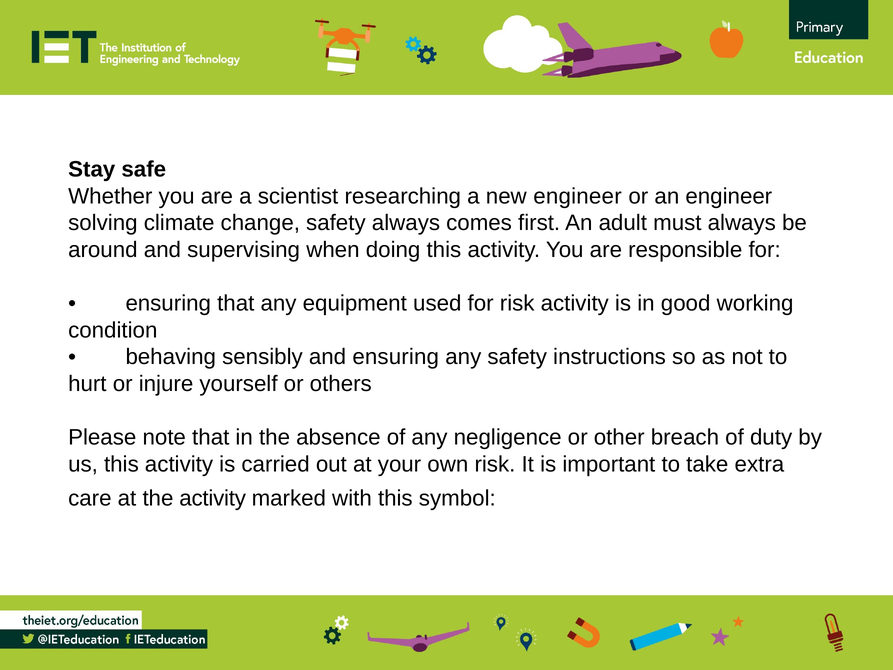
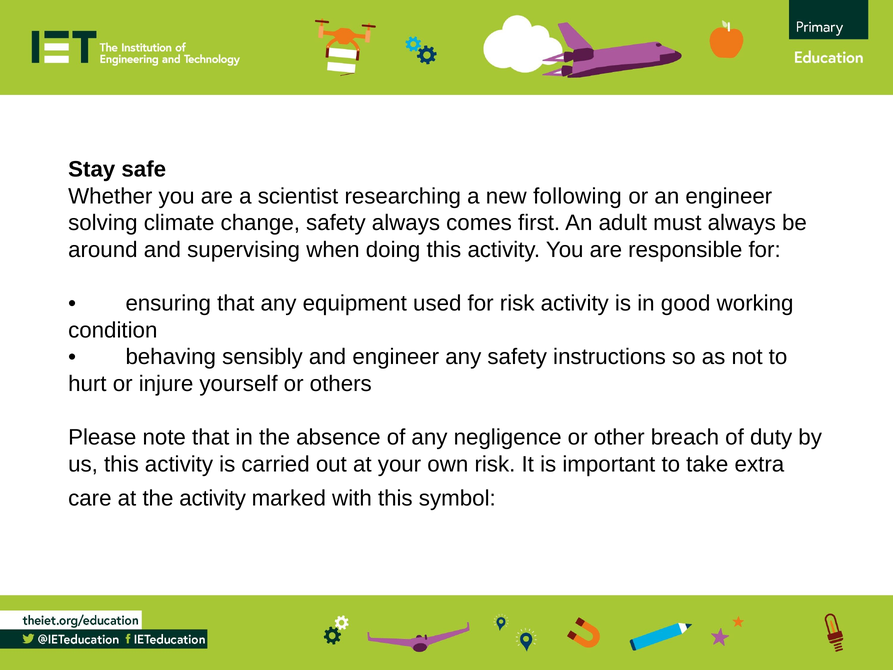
new engineer: engineer -> following (577, 196)
and ensuring: ensuring -> engineer (396, 357)
